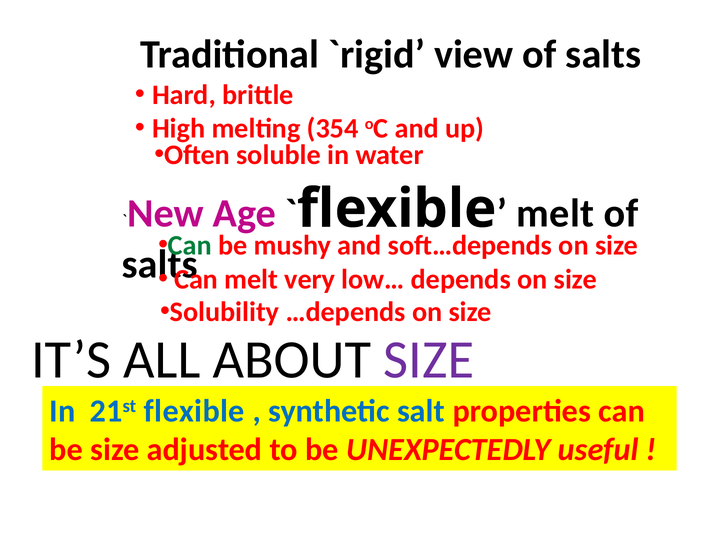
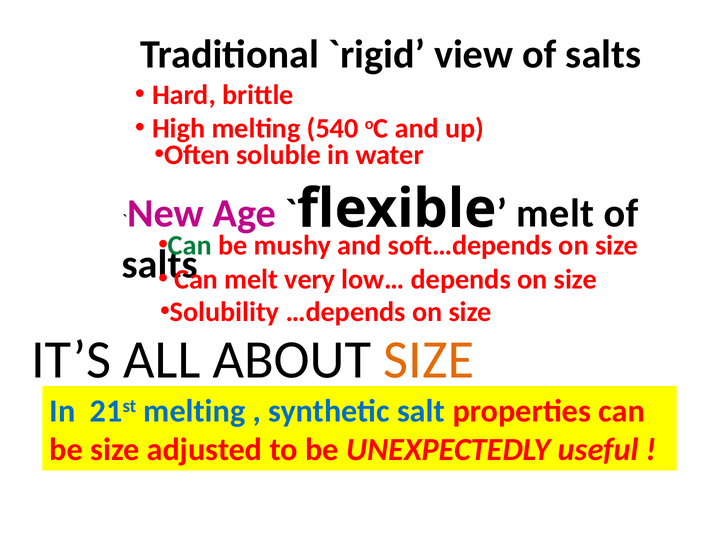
354: 354 -> 540 (333, 129)
SIZE colour: purple -> orange (429, 360)
21st flexible: flexible -> melting (194, 412)
